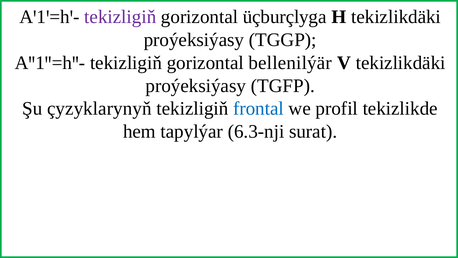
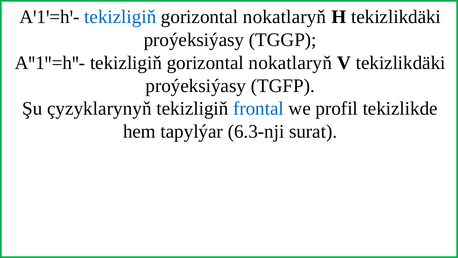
tekizligiň colour: purple -> blue (120, 17)
üçburçlyga: üçburçlyga -> nokatlaryň (285, 17)
Aꞌꞌ1ꞌꞌ=hꞌꞌ- tekizligiň gorizontal bellenilýär: bellenilýär -> nokatlaryň (290, 63)
